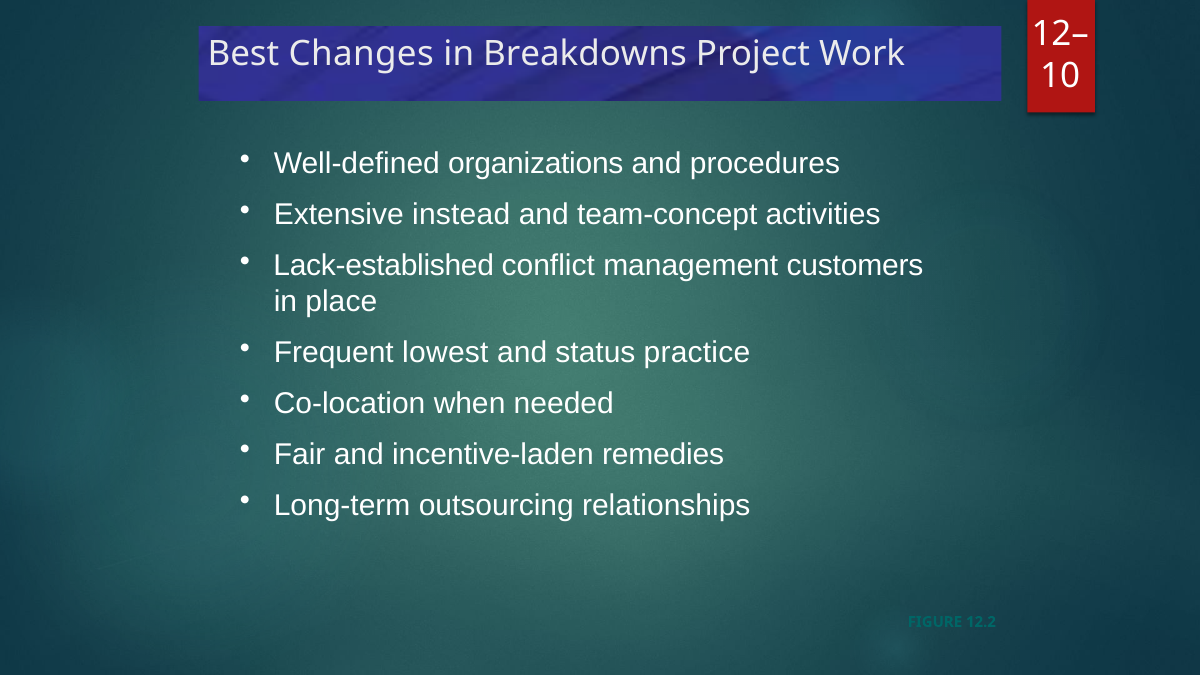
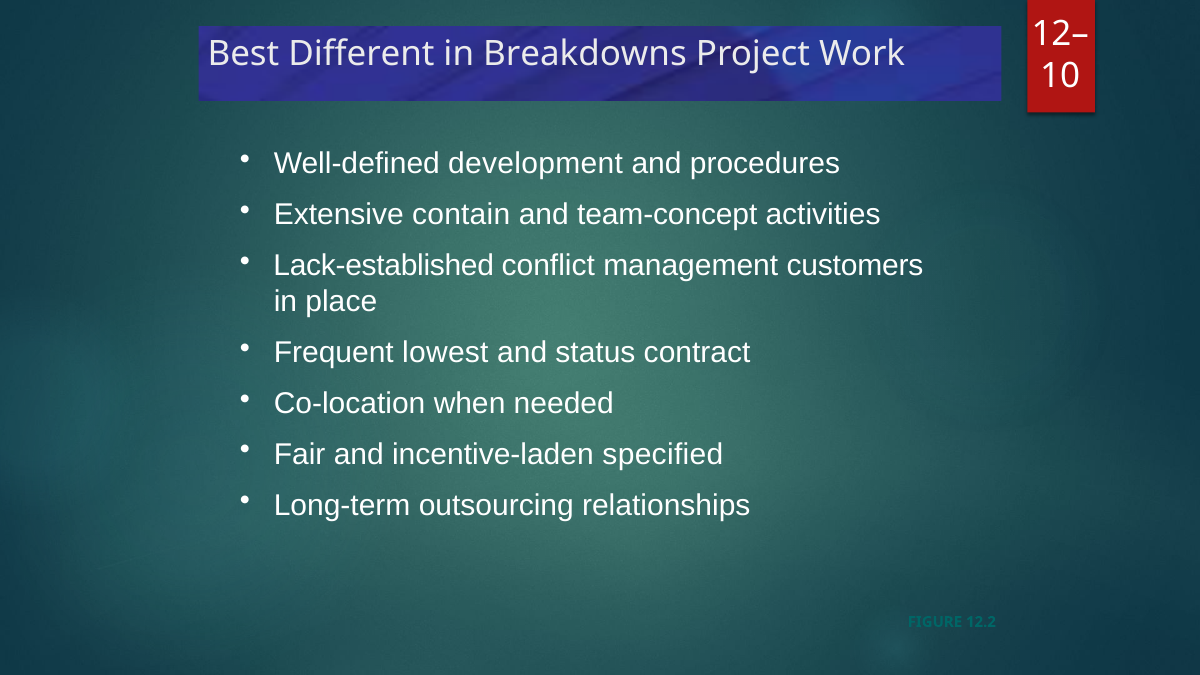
Changes: Changes -> Different (361, 54)
organizations: organizations -> development (536, 164)
instead: instead -> contain (461, 215)
practice: practice -> contract (697, 353)
remedies: remedies -> specified (663, 455)
